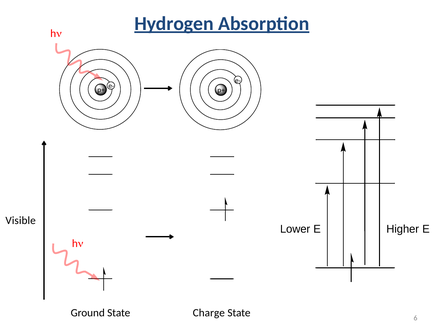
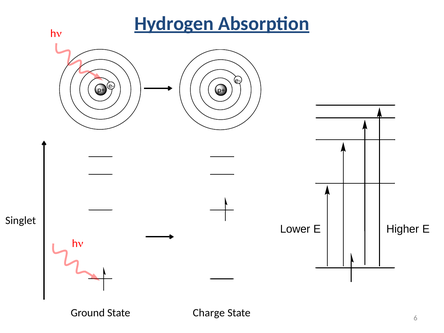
Visible: Visible -> Singlet (21, 221)
